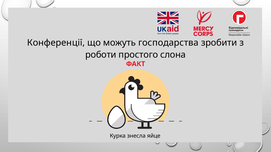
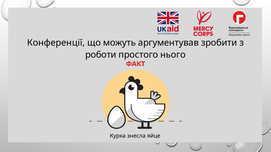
господарства: господарства -> аргументував (168, 43)
слона: слона -> нього (173, 55)
